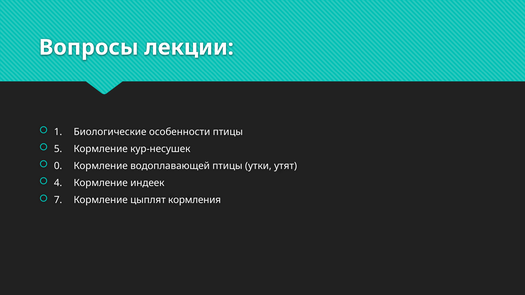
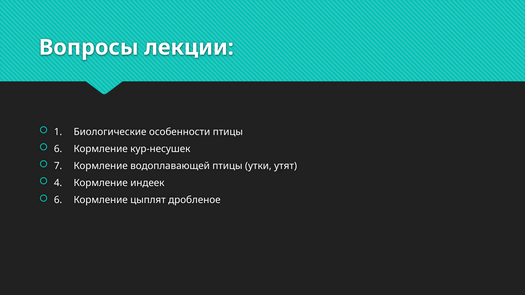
5: 5 -> 6 (58, 149)
0: 0 -> 7 (58, 166)
7: 7 -> 6 (58, 200)
кормления: кормления -> дробленое (194, 200)
